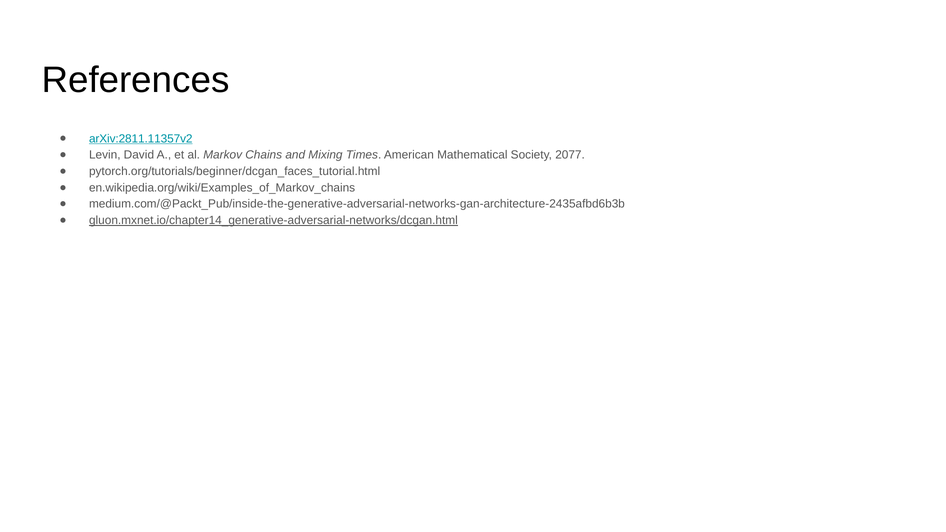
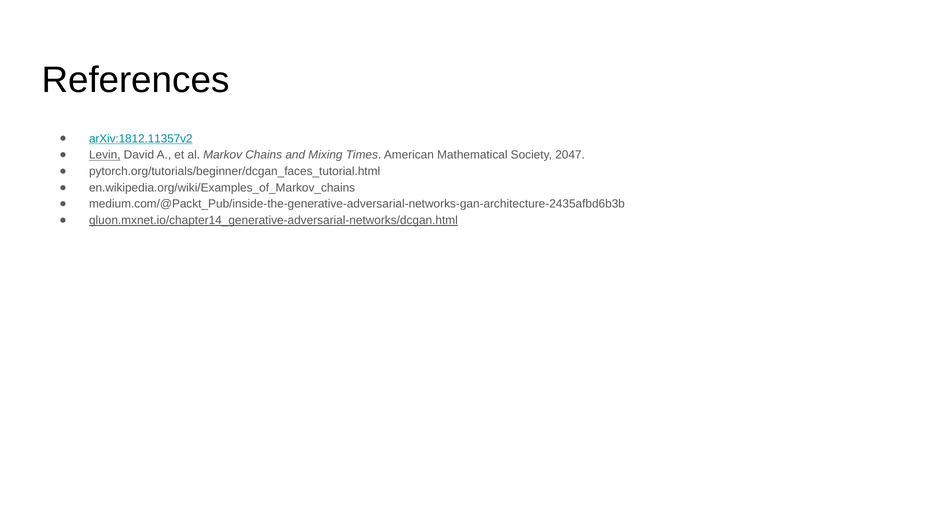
arXiv:2811.11357v2: arXiv:2811.11357v2 -> arXiv:1812.11357v2 (141, 139)
Levin underline: none -> present (105, 155)
2077: 2077 -> 2047 (570, 155)
